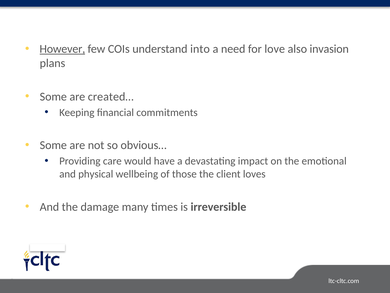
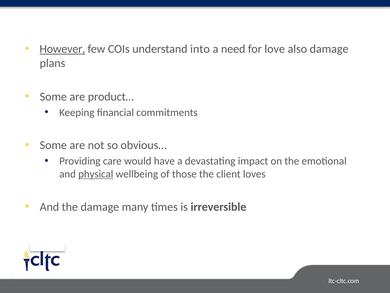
also invasion: invasion -> damage (329, 49)
created…: created… -> product… (111, 97)
physical underline: none -> present (96, 174)
